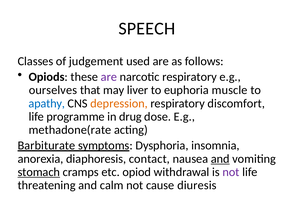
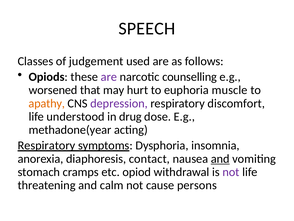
narcotic respiratory: respiratory -> counselling (190, 77)
ourselves: ourselves -> worsened (53, 90)
liver: liver -> hurt (138, 90)
apathy colour: blue -> orange (47, 103)
depression colour: orange -> purple (119, 103)
programme: programme -> understood (76, 116)
methadone(rate: methadone(rate -> methadone(year (70, 130)
Barbiturate: Barbiturate -> Respiratory (46, 145)
stomach underline: present -> none (39, 172)
diuresis: diuresis -> persons (197, 185)
